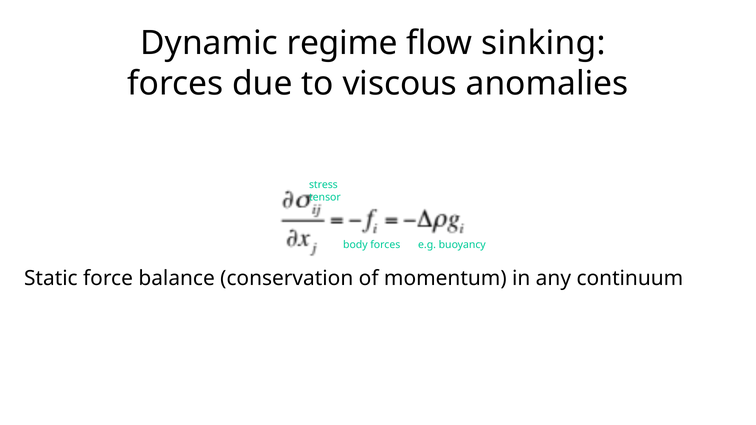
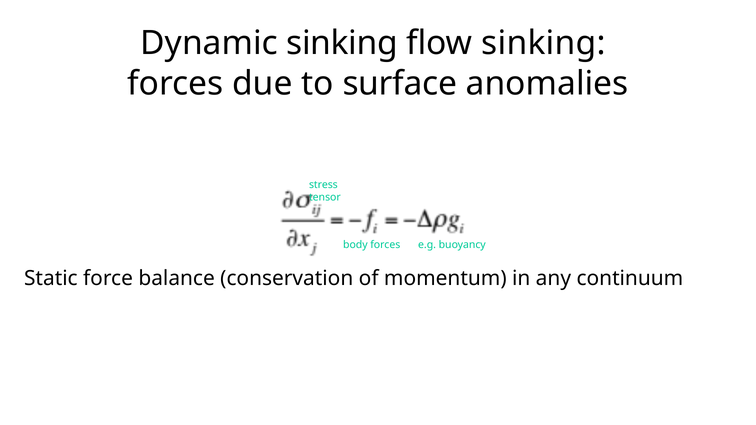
Dynamic regime: regime -> sinking (342, 43)
viscous: viscous -> surface (400, 84)
